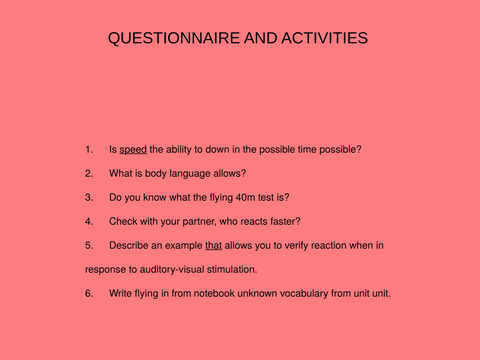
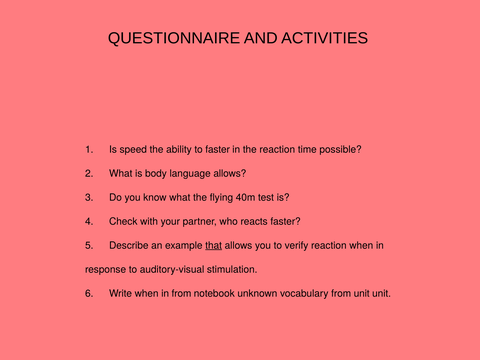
speed underline: present -> none (133, 149)
to down: down -> faster (218, 149)
the possible: possible -> reaction (277, 149)
Write flying: flying -> when (147, 293)
